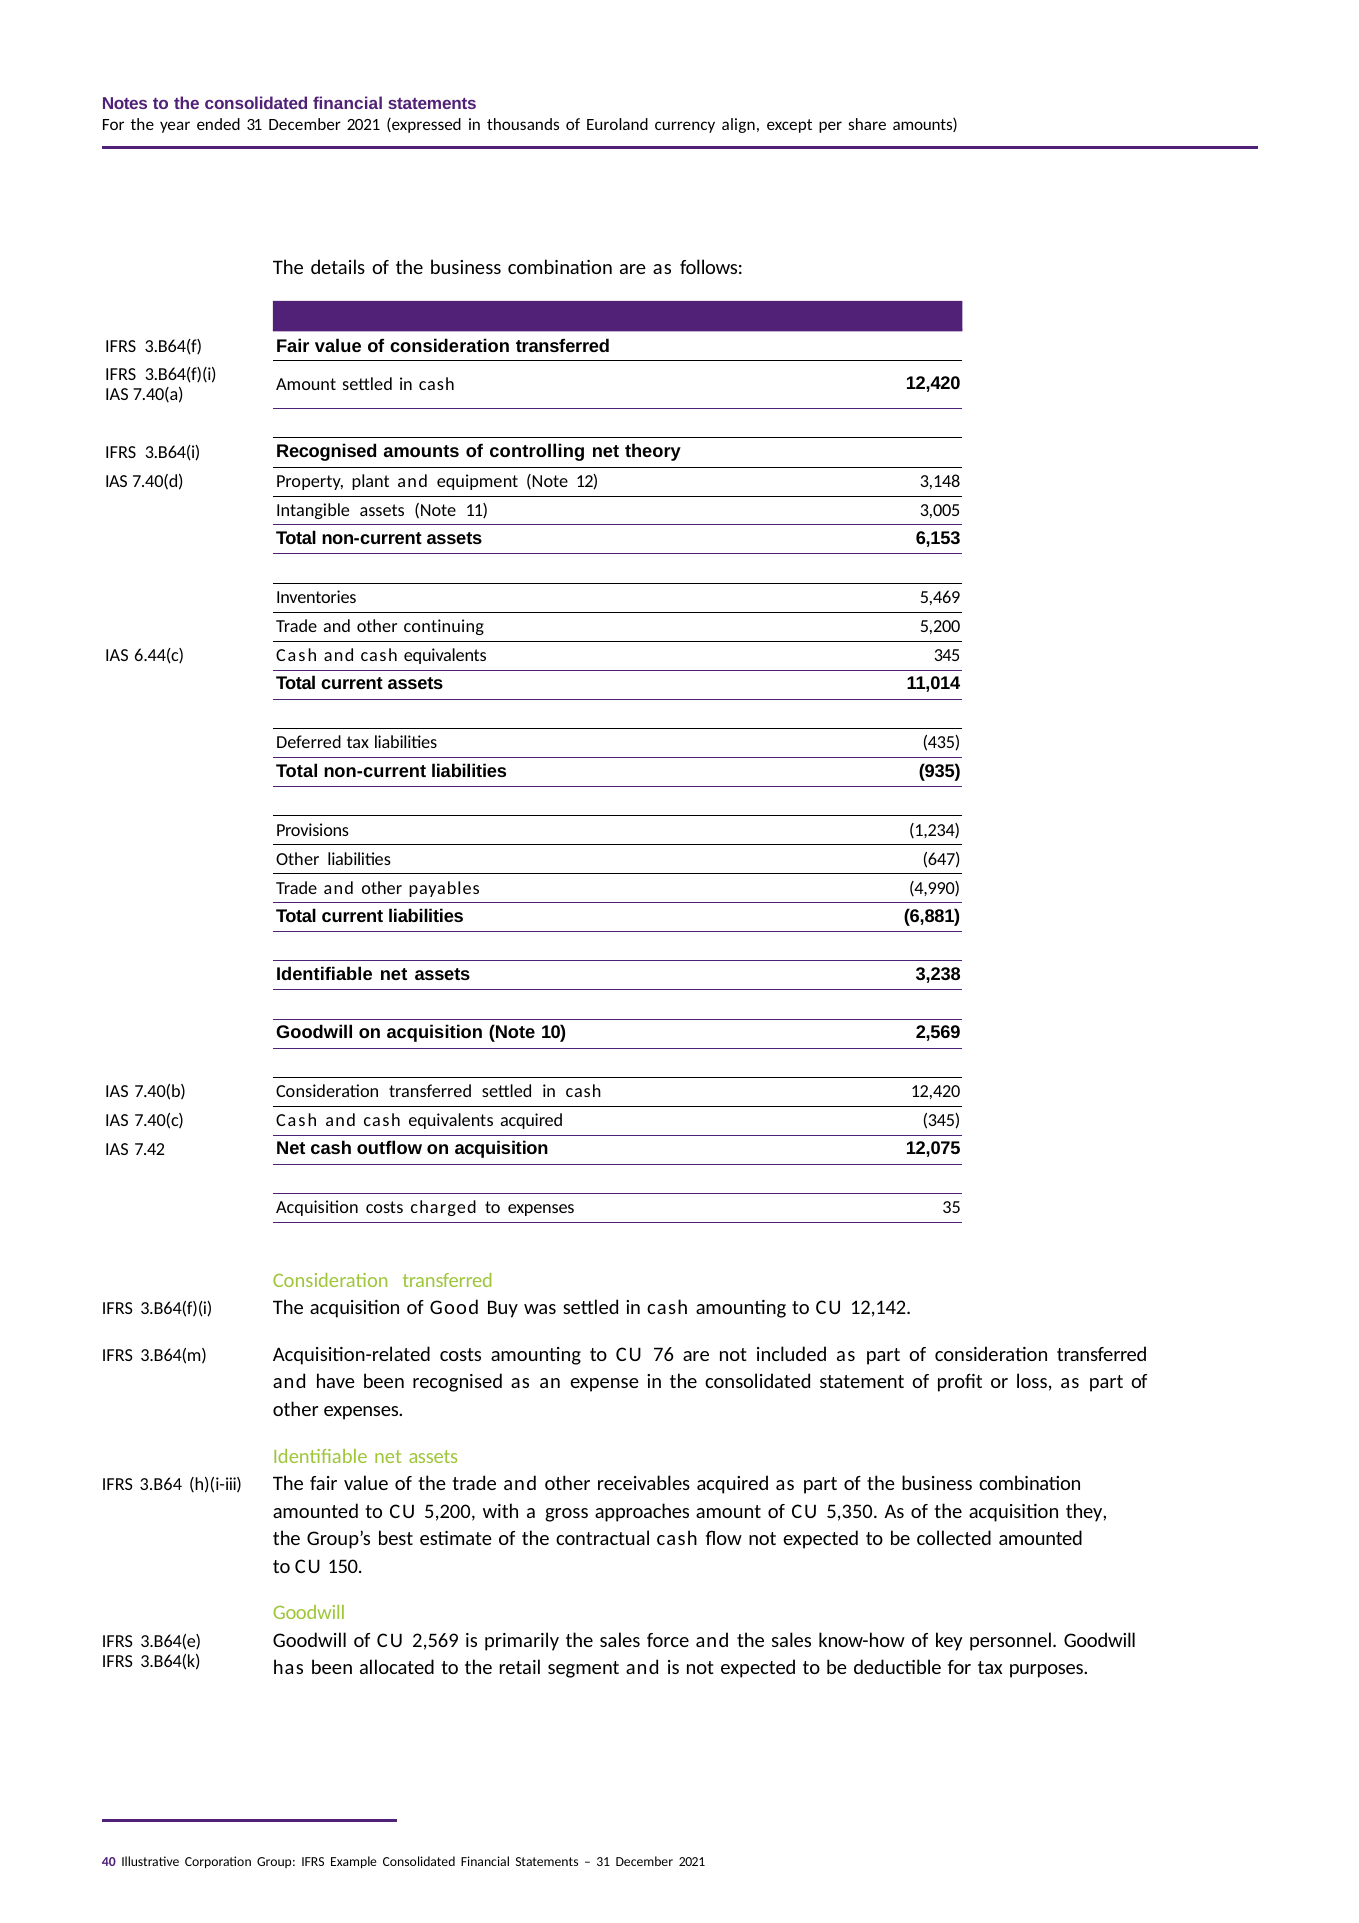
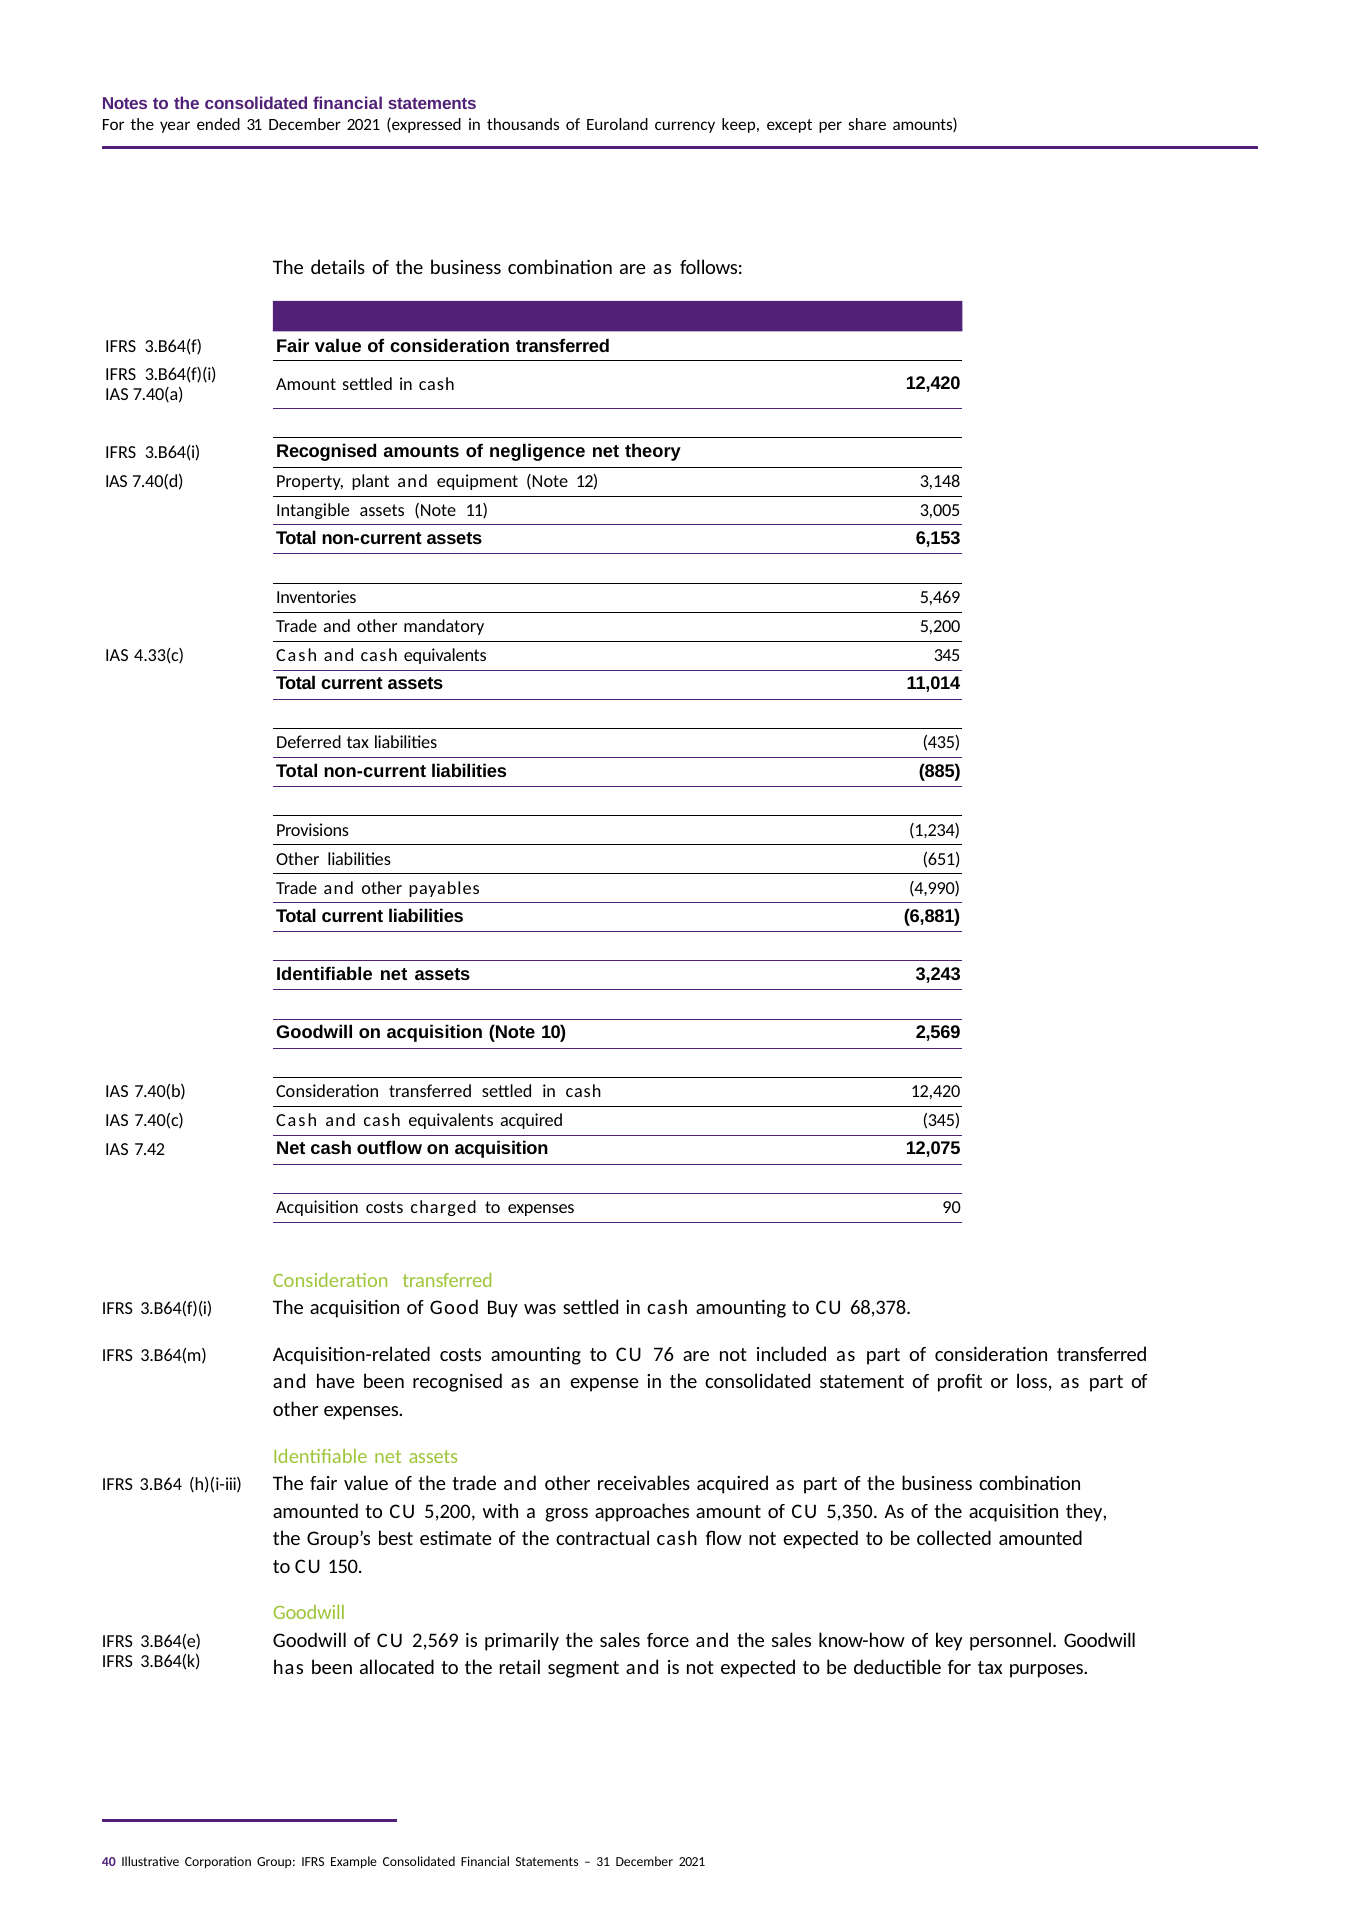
align: align -> keep (741, 125)
controlling: controlling -> negligence (537, 451)
continuing: continuing -> mandatory (444, 627)
6.44(c: 6.44(c -> 4.33(c (159, 656)
935: 935 -> 885 (940, 771)
647: 647 -> 651 (942, 859)
3,238: 3,238 -> 3,243 (938, 975)
35: 35 -> 90 (952, 1208)
12,142: 12,142 -> 68,378 (881, 1308)
